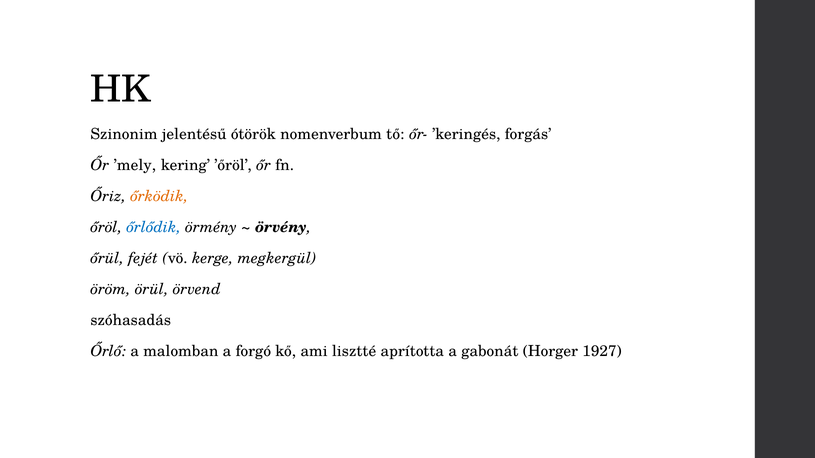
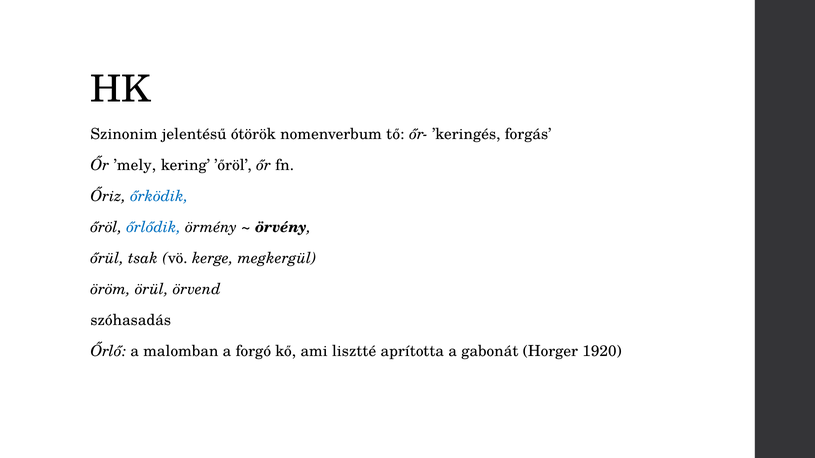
őrködik colour: orange -> blue (159, 196)
fejét: fejét -> tsak (143, 258)
1927: 1927 -> 1920 (602, 351)
